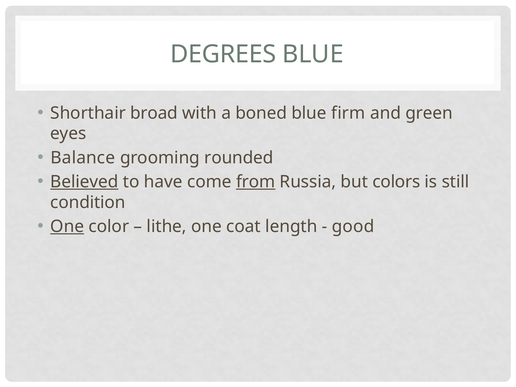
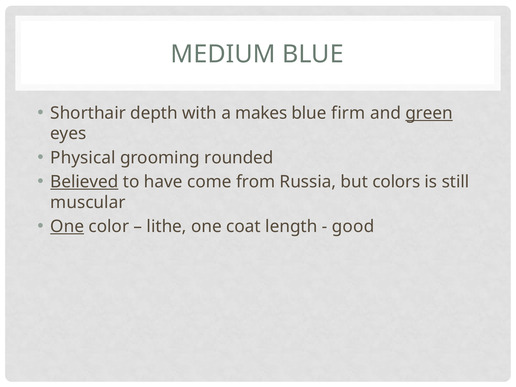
DEGREES: DEGREES -> MEDIUM (223, 54)
broad: broad -> depth (154, 113)
boned: boned -> makes (261, 113)
green underline: none -> present (429, 113)
Balance: Balance -> Physical (83, 158)
from underline: present -> none (256, 182)
condition: condition -> muscular (88, 202)
